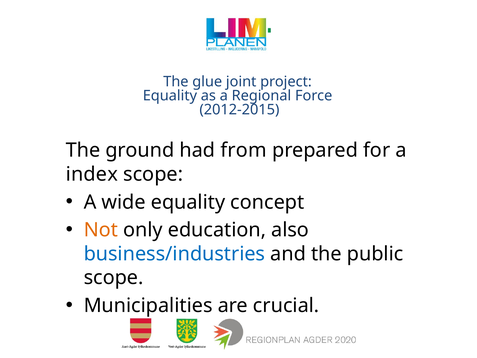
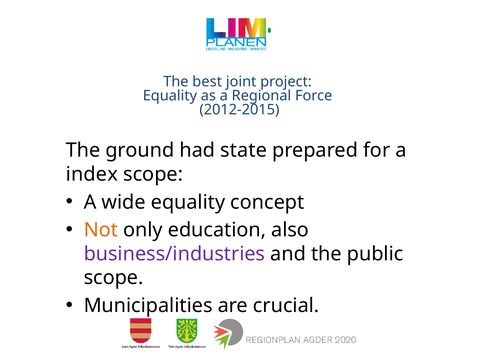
glue: glue -> best (207, 82)
from: from -> state (244, 150)
business/industries colour: blue -> purple (174, 254)
